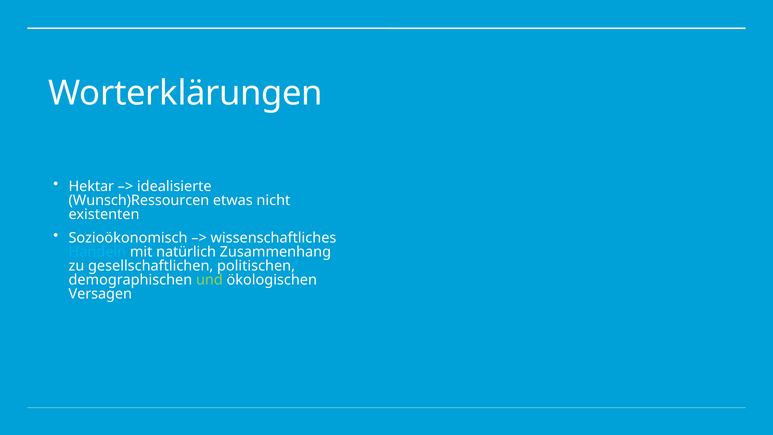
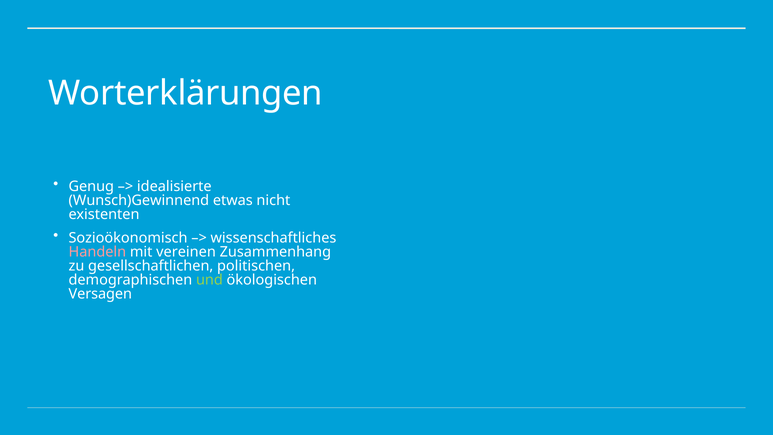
Hektar: Hektar -> Genug (91, 187)
Wunsch)Ressourcen: Wunsch)Ressourcen -> Wunsch)Gewinnend (139, 200)
Handeln colour: light blue -> pink (97, 252)
natürlich: natürlich -> vereinen (186, 252)
